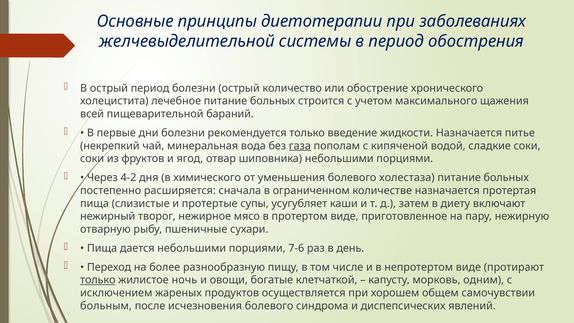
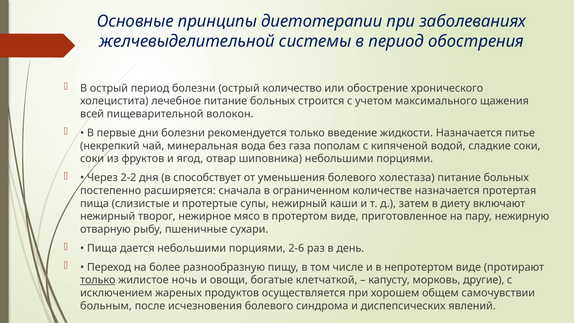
бараний: бараний -> волокон (230, 114)
газа underline: present -> none (300, 146)
4-2: 4-2 -> 2-2 (128, 178)
химического: химического -> способствует (207, 178)
супы усугубляет: усугубляет -> нежирный (299, 203)
7-6: 7-6 -> 2-6 (296, 248)
одним: одним -> другие (484, 280)
